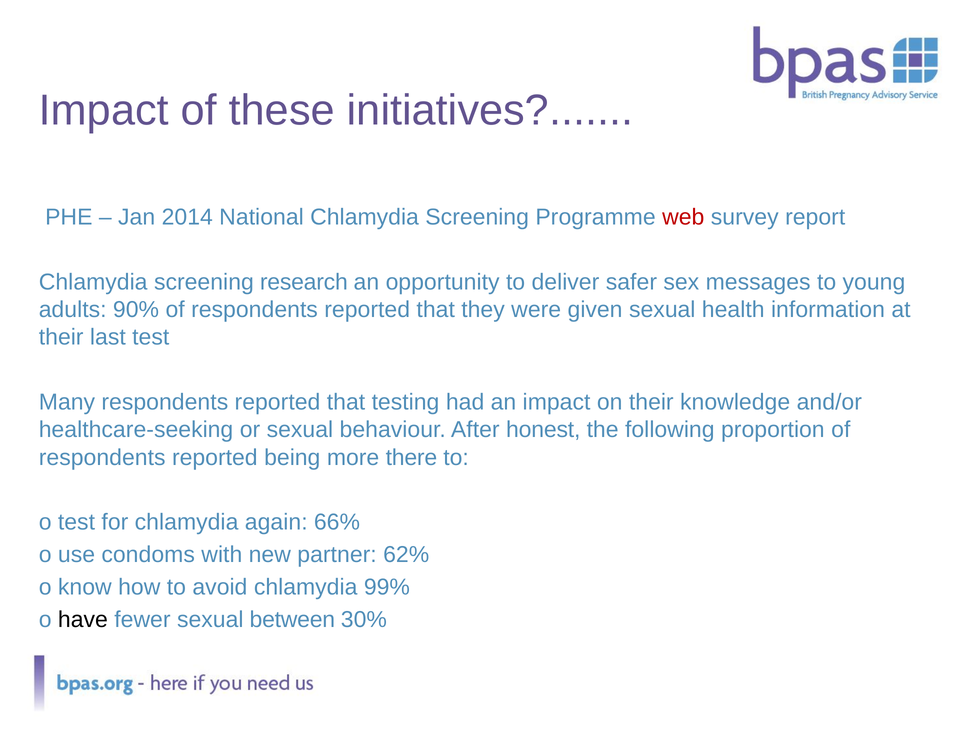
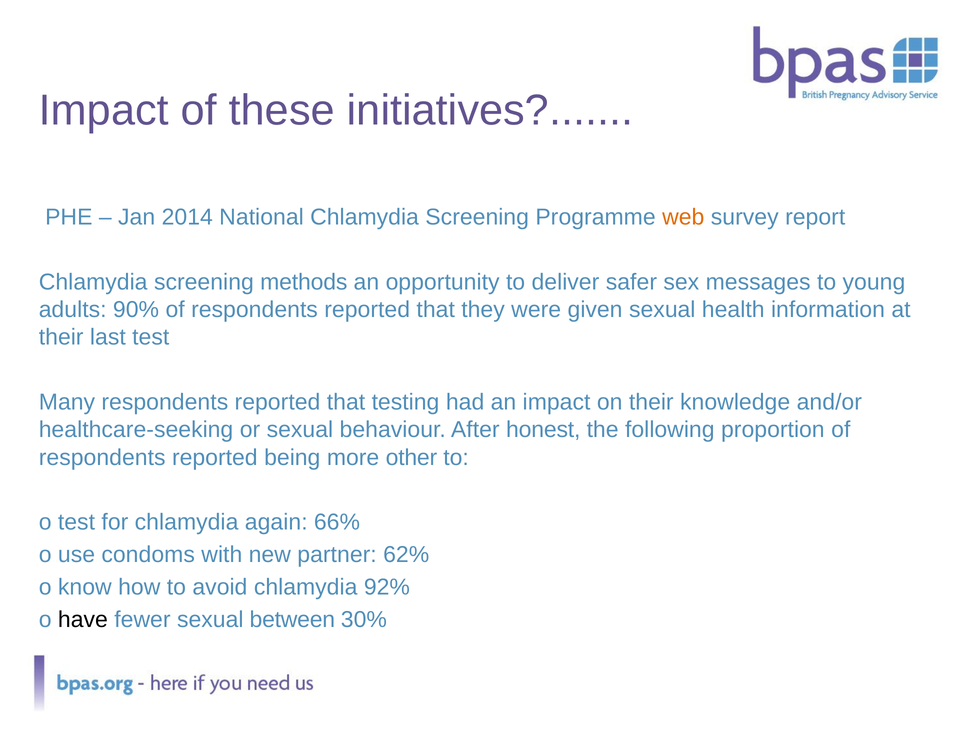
web colour: red -> orange (683, 217)
research: research -> methods (304, 282)
there: there -> other (411, 458)
99%: 99% -> 92% (387, 588)
